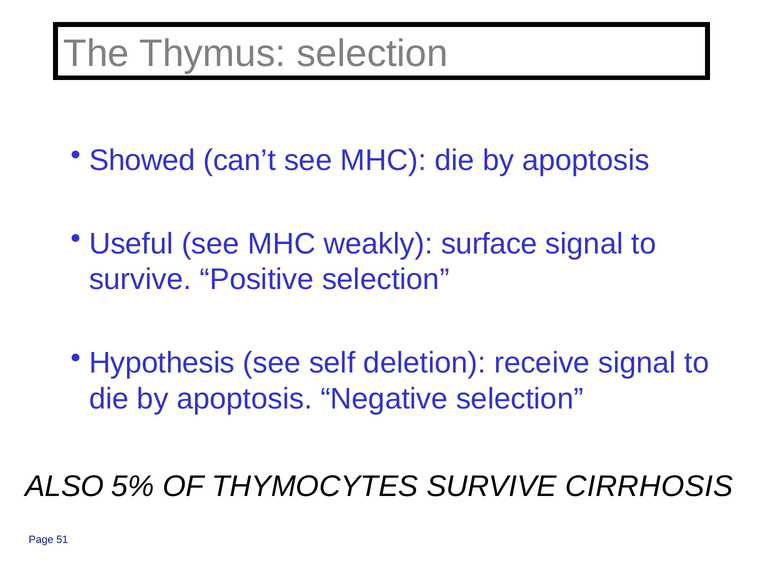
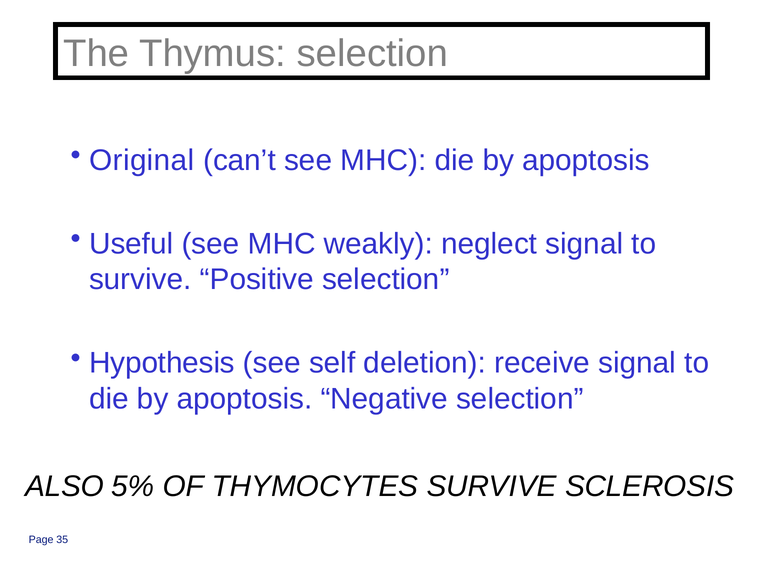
Showed: Showed -> Original (142, 160)
surface: surface -> neglect (489, 244)
CIRRHOSIS: CIRRHOSIS -> SCLEROSIS (649, 486)
51: 51 -> 35 (62, 540)
